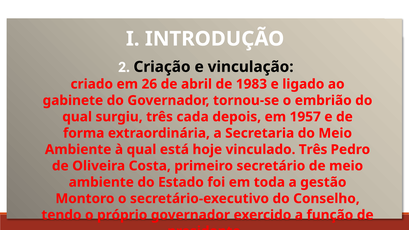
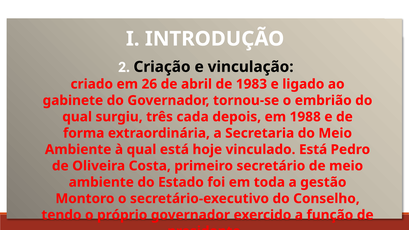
1957: 1957 -> 1988 (305, 117)
vinculado Três: Três -> Está (313, 150)
